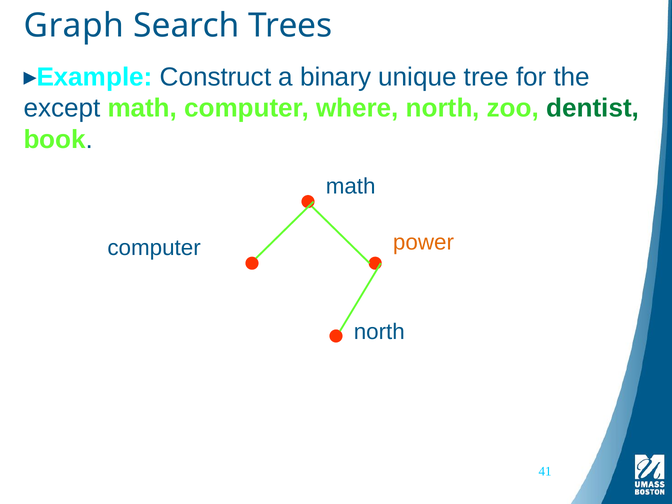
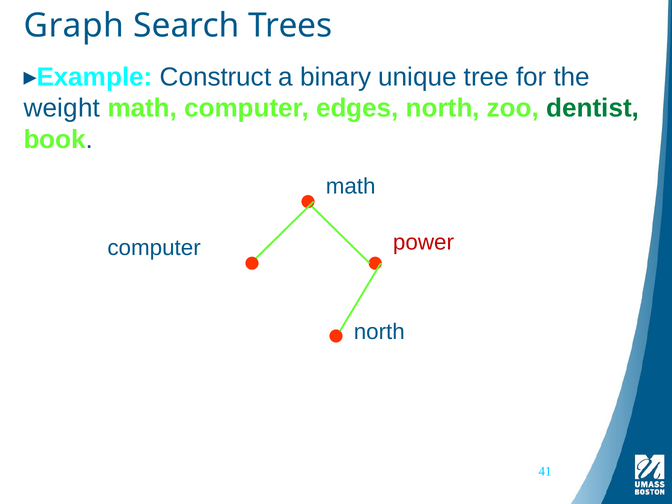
except: except -> weight (62, 108)
where: where -> edges (357, 108)
power colour: orange -> red (423, 242)
